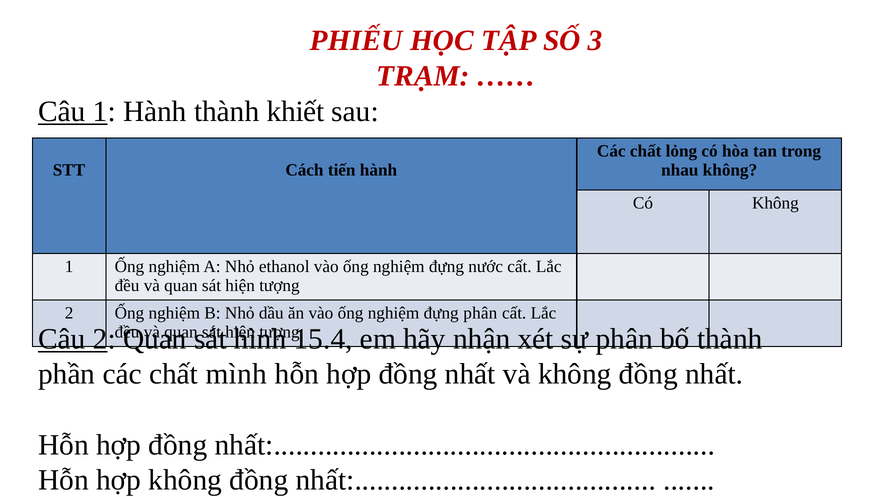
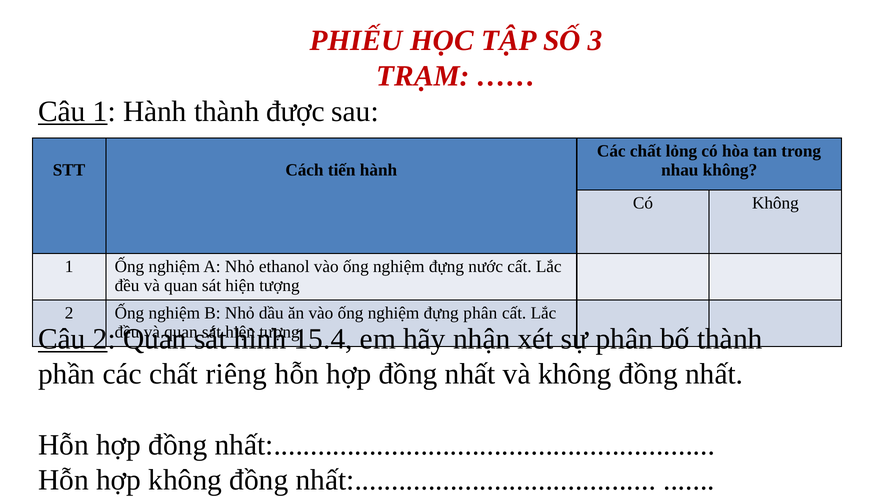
khiết: khiết -> được (296, 111)
mình: mình -> riêng (236, 374)
